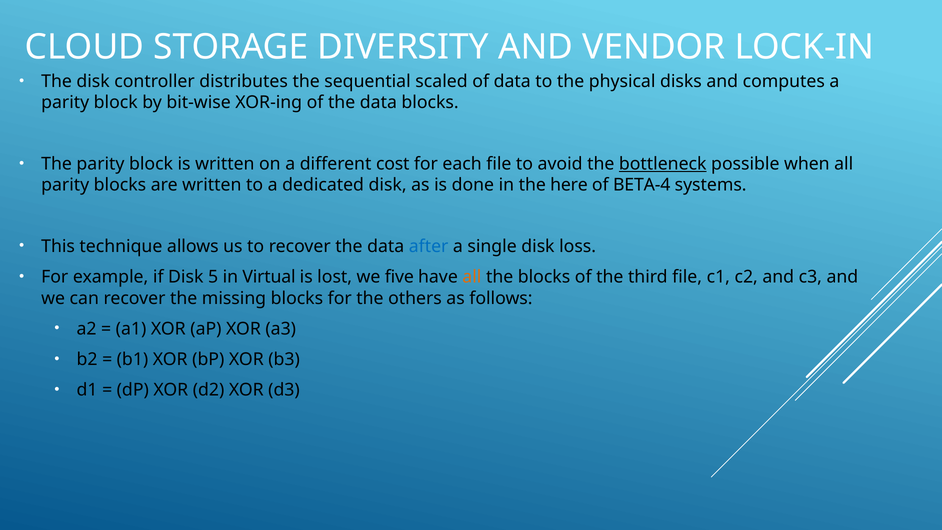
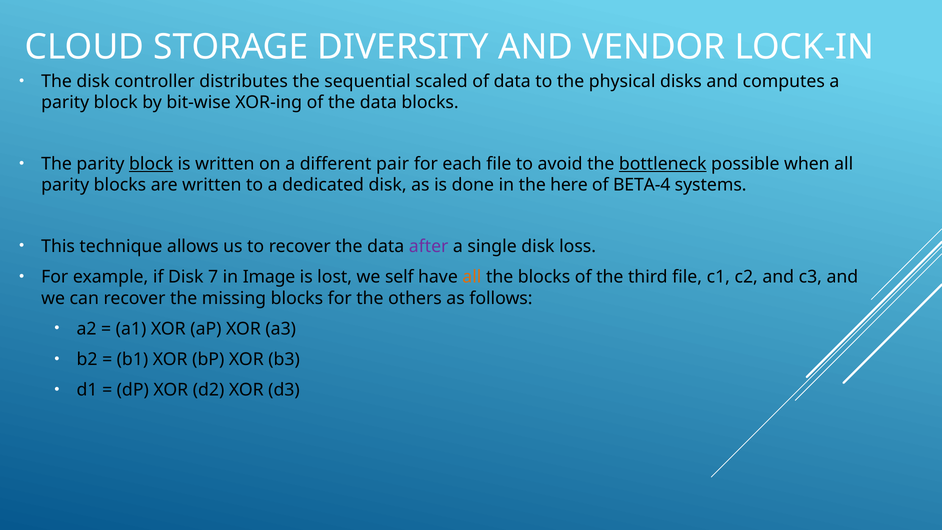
block underline: none -> present (151, 164)
cost: cost -> pair (393, 164)
after colour: blue -> purple (429, 246)
5: 5 -> 7 (213, 277)
Virtual: Virtual -> Image (269, 277)
five: five -> self (399, 277)
